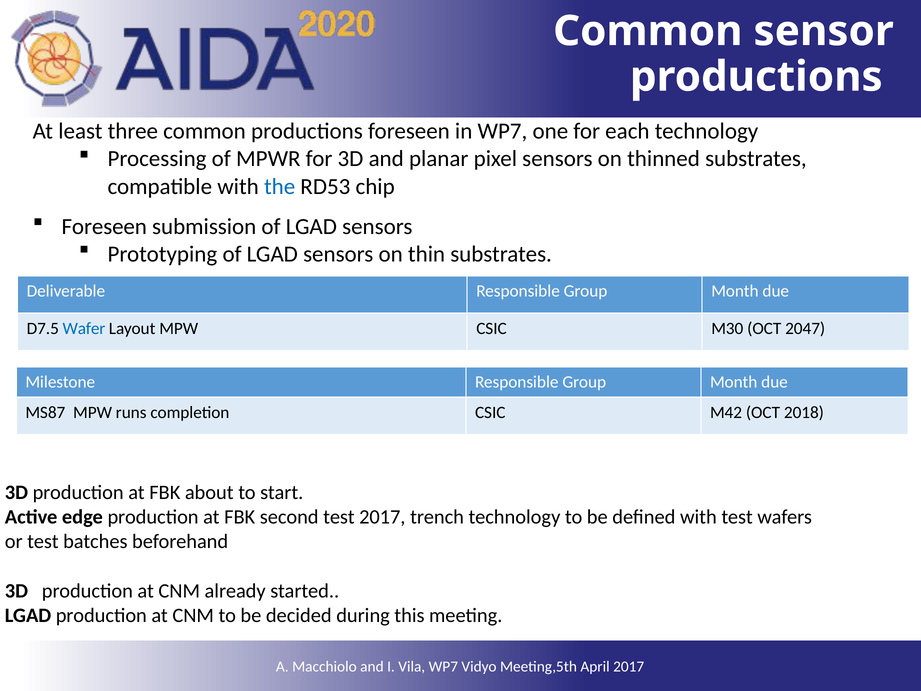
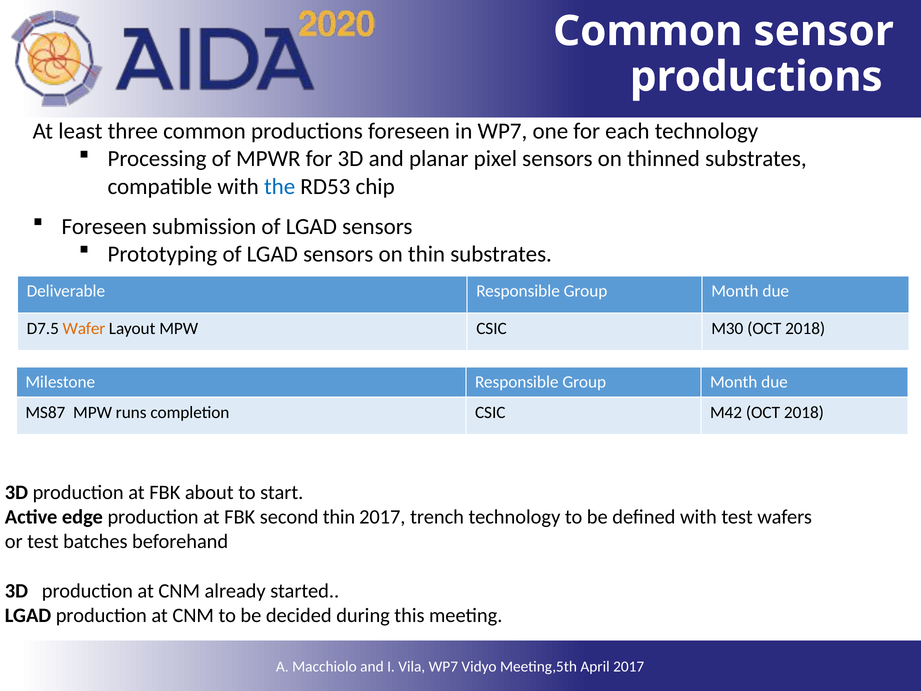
Wafer colour: blue -> orange (84, 328)
M30 OCT 2047: 2047 -> 2018 (805, 328)
second test: test -> thin (339, 517)
